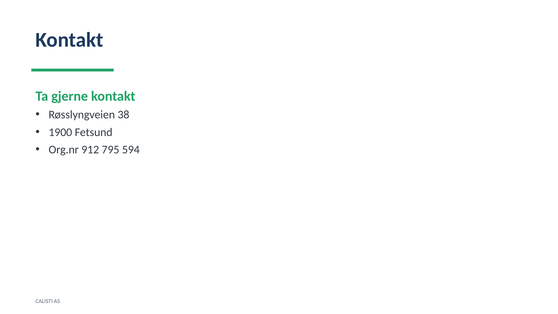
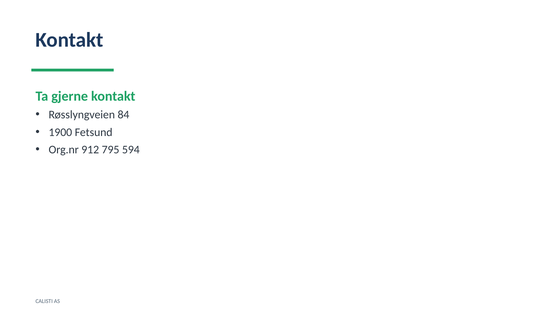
38: 38 -> 84 (123, 115)
